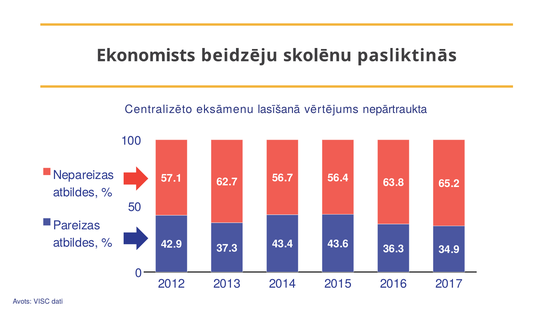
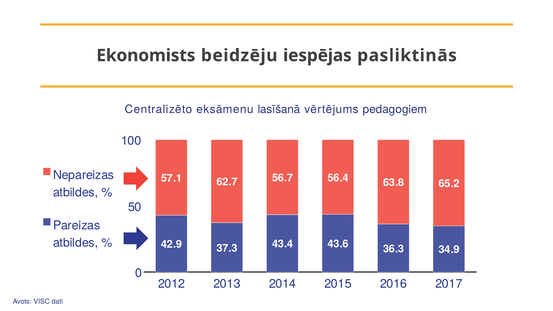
skolēnu: skolēnu -> iespējas (317, 55)
nepārtraukta: nepārtraukta -> pedagogiem (395, 109)
